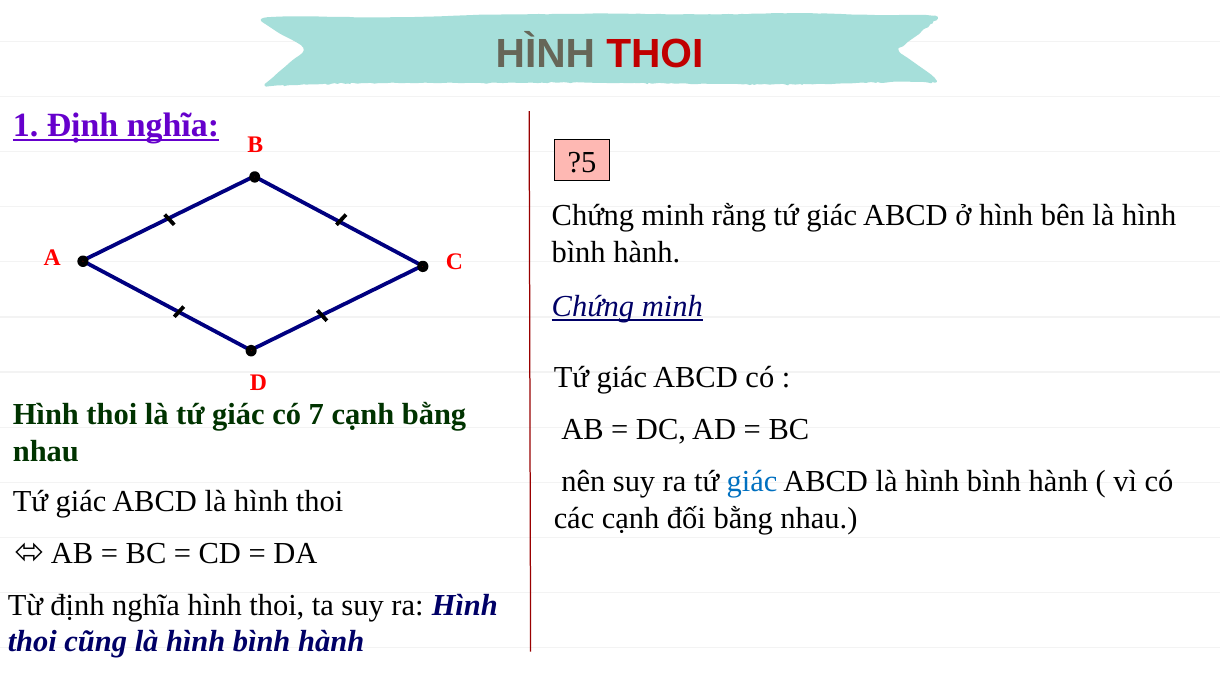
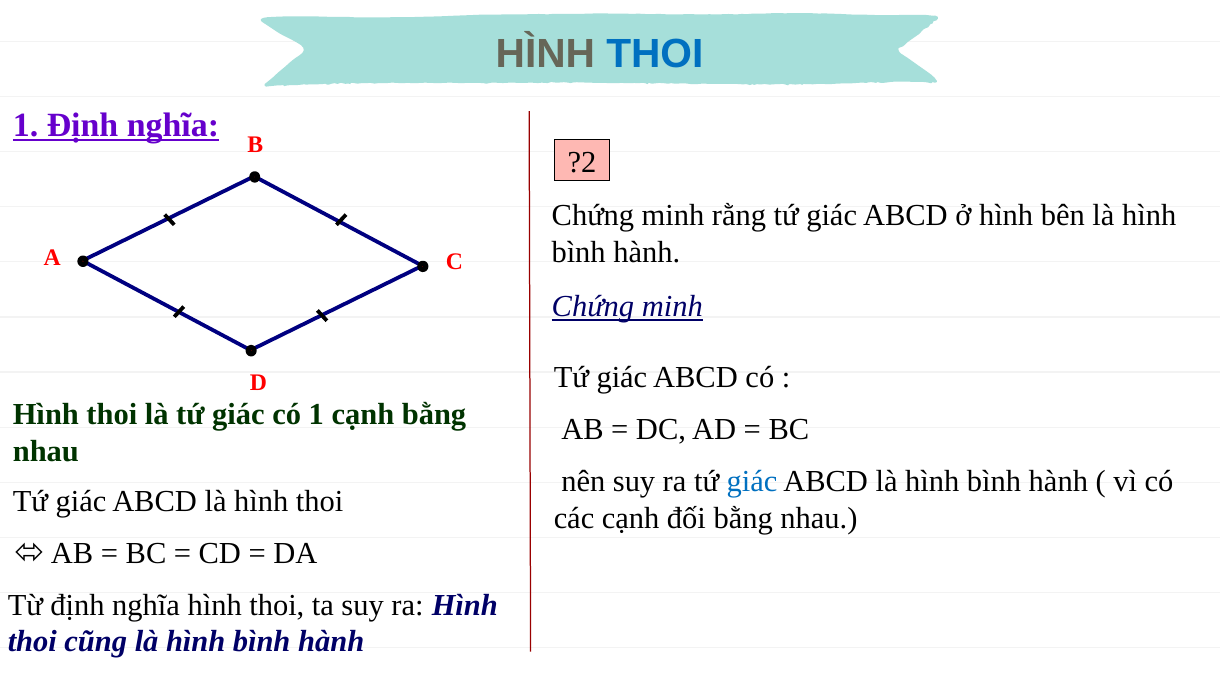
THOI colour: red -> blue (655, 54)
?5: ?5 -> ?2 (582, 162)
có 7: 7 -> 1 (316, 414)
